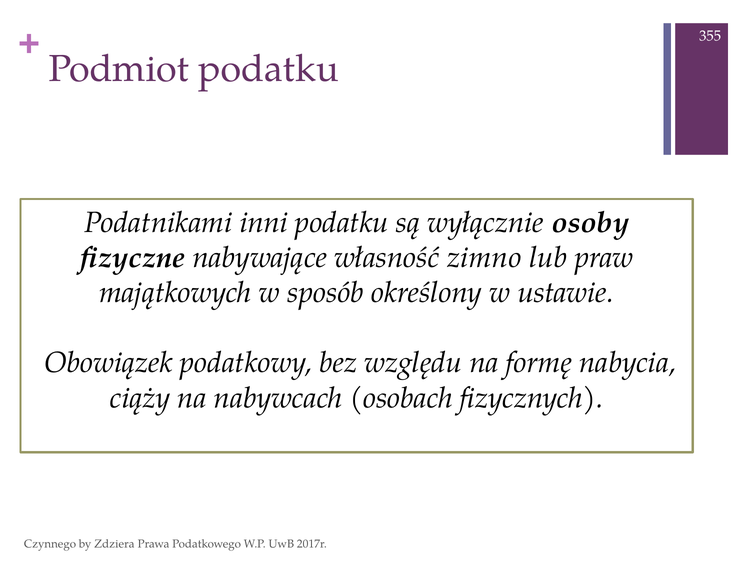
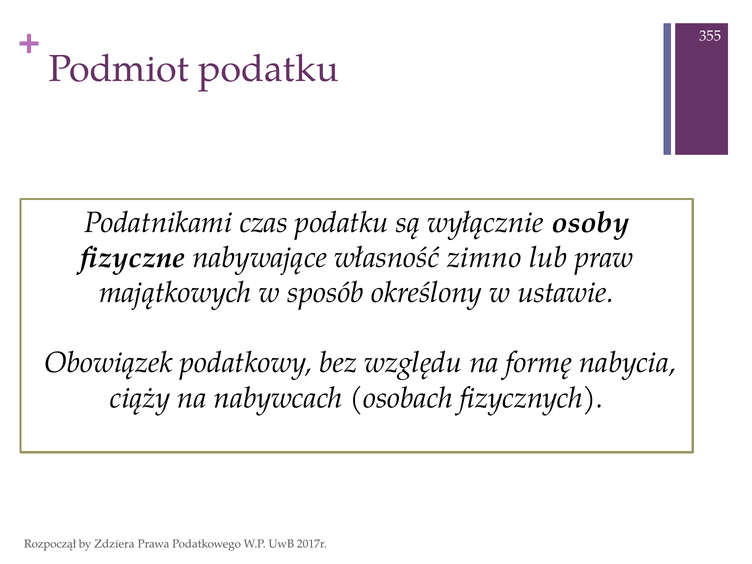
inni: inni -> czas (264, 222)
Czynnego: Czynnego -> Rozpoczął (50, 544)
